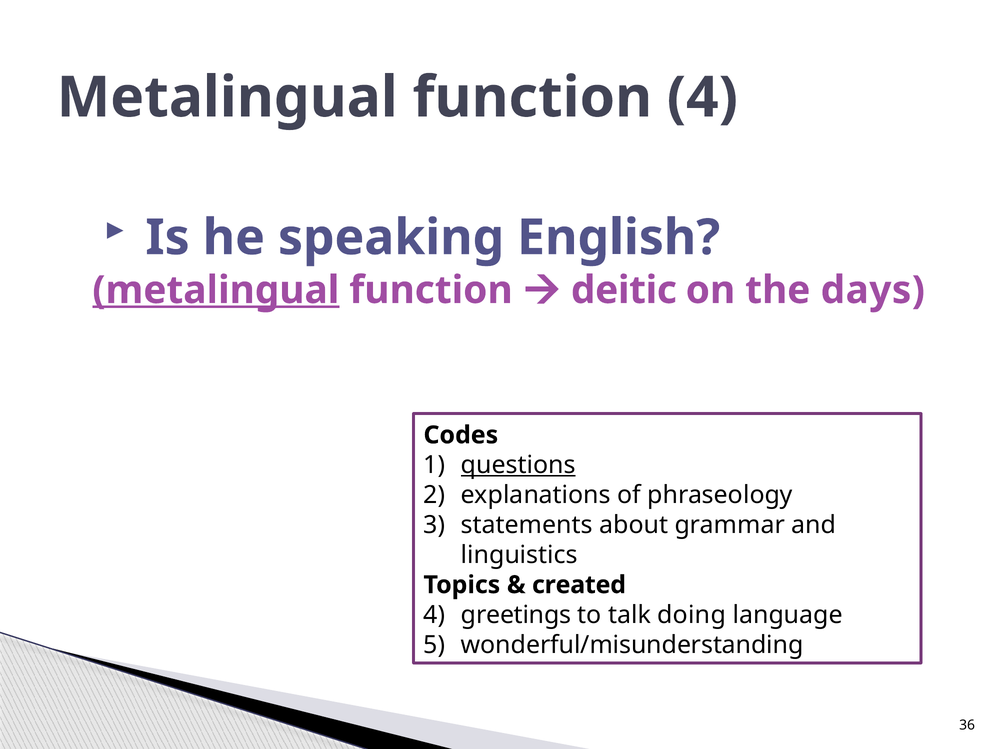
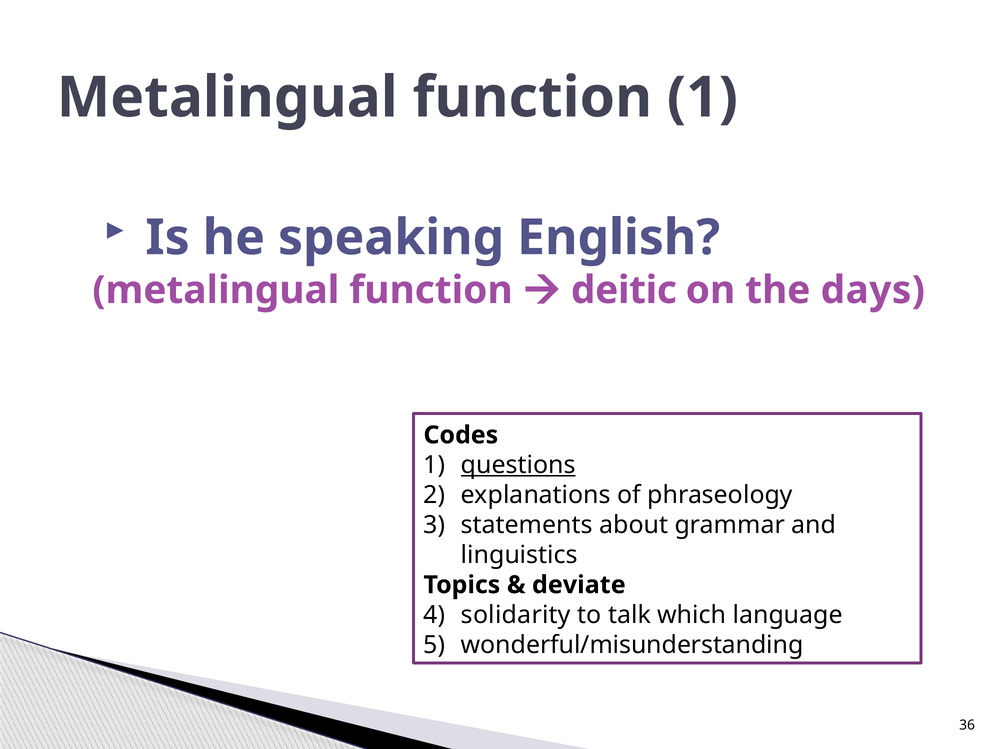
function 4: 4 -> 1 (702, 98)
metalingual underline: present -> none (216, 290)
created: created -> deviate (579, 585)
greetings: greetings -> solidarity (516, 615)
doing: doing -> which (692, 615)
